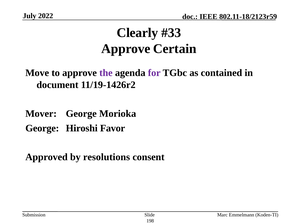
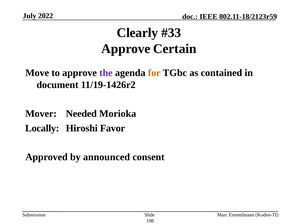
for colour: purple -> orange (154, 73)
Mover George: George -> Needed (81, 113)
George: George -> Locally (42, 128)
resolutions: resolutions -> announced (107, 157)
